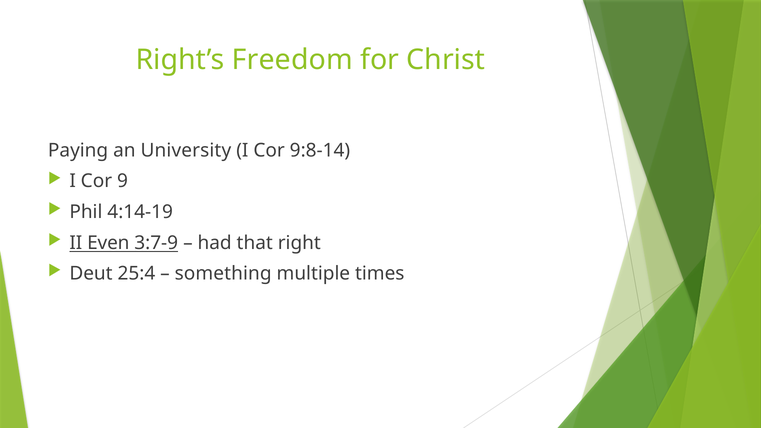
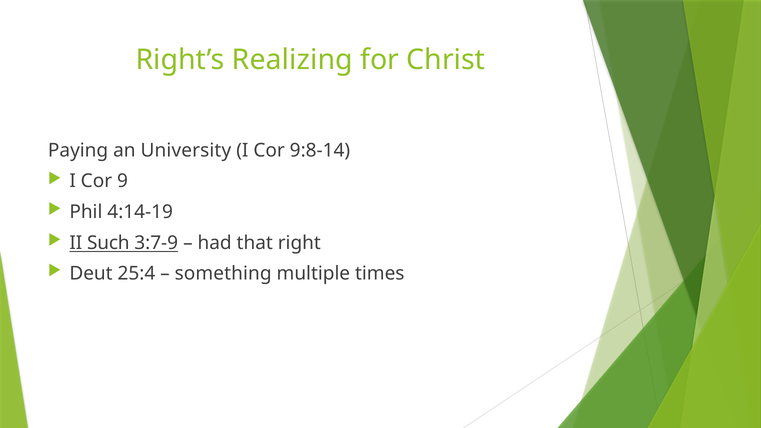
Freedom: Freedom -> Realizing (292, 60)
Even: Even -> Such (108, 243)
